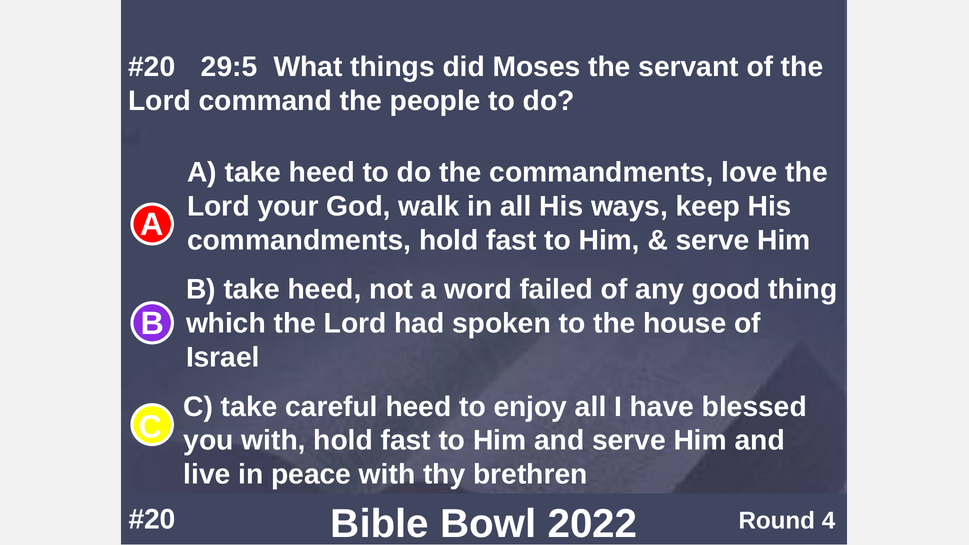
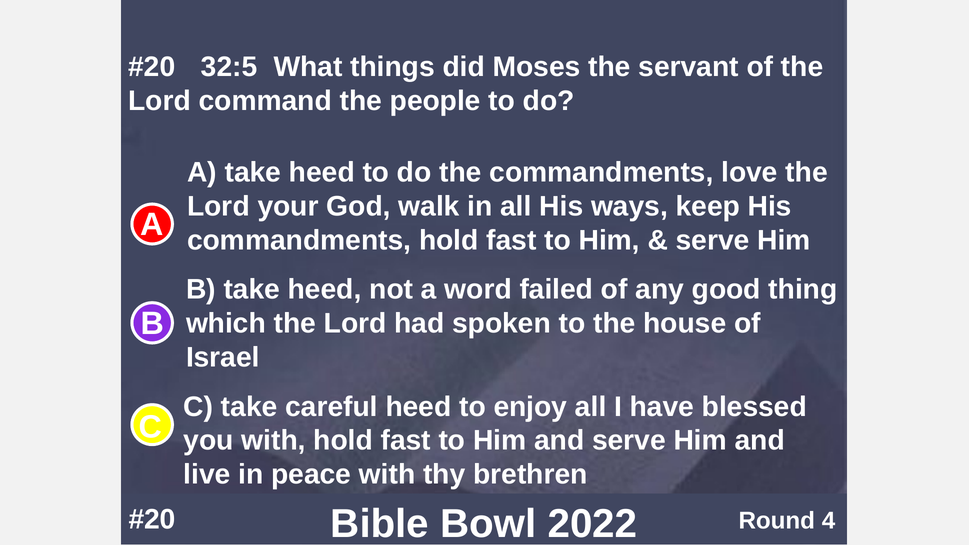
29:5: 29:5 -> 32:5 (229, 67)
